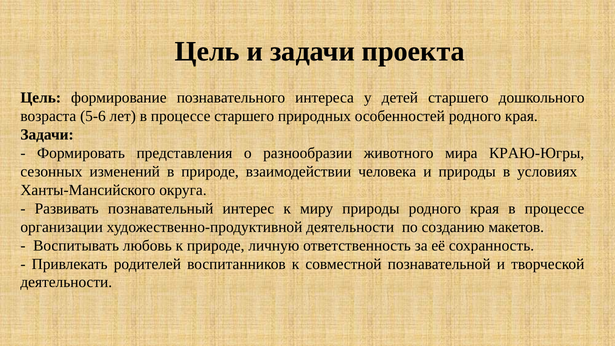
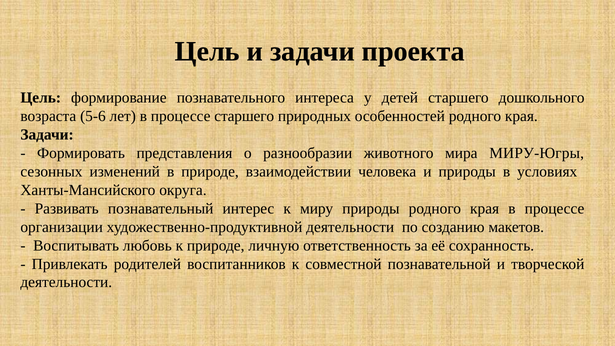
КРАЮ-Югры: КРАЮ-Югры -> МИРУ-Югры (537, 153)
